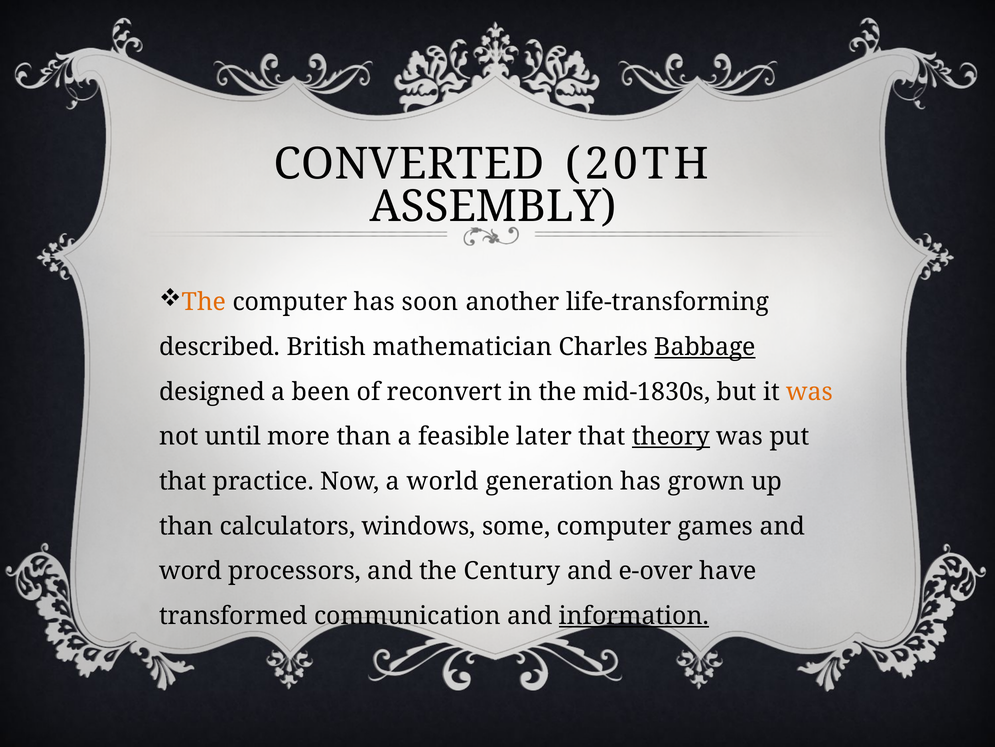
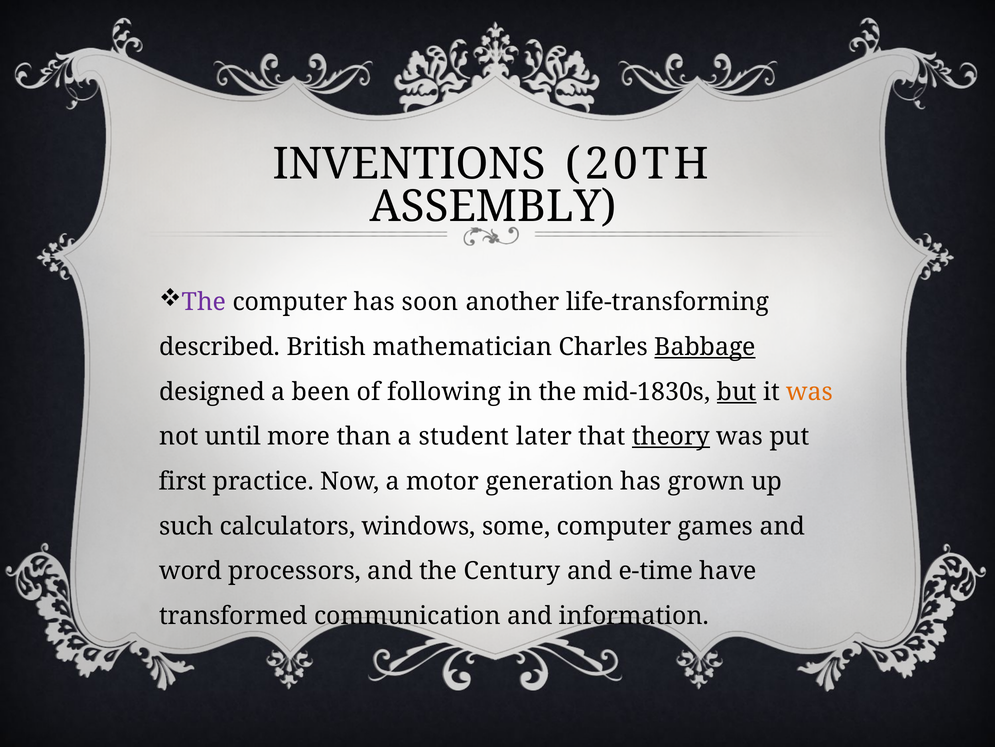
CONVERTED: CONVERTED -> INVENTIONS (409, 164)
The colour: orange -> purple (204, 302)
reconvert: reconvert -> following (444, 391)
but underline: none -> present (737, 391)
feasible: feasible -> student (464, 436)
that: that -> first (183, 481)
world: world -> motor (443, 481)
than: than -> such (186, 526)
e-over: e-over -> e-time (656, 571)
information underline: present -> none (634, 615)
